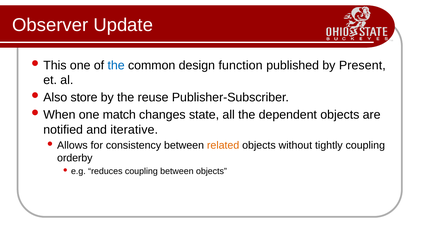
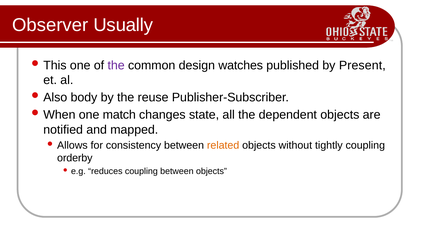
Update: Update -> Usually (123, 25)
the colour: blue -> purple (116, 65)
function: function -> watches (241, 65)
store: store -> body (84, 97)
iterative: iterative -> mapped (134, 130)
